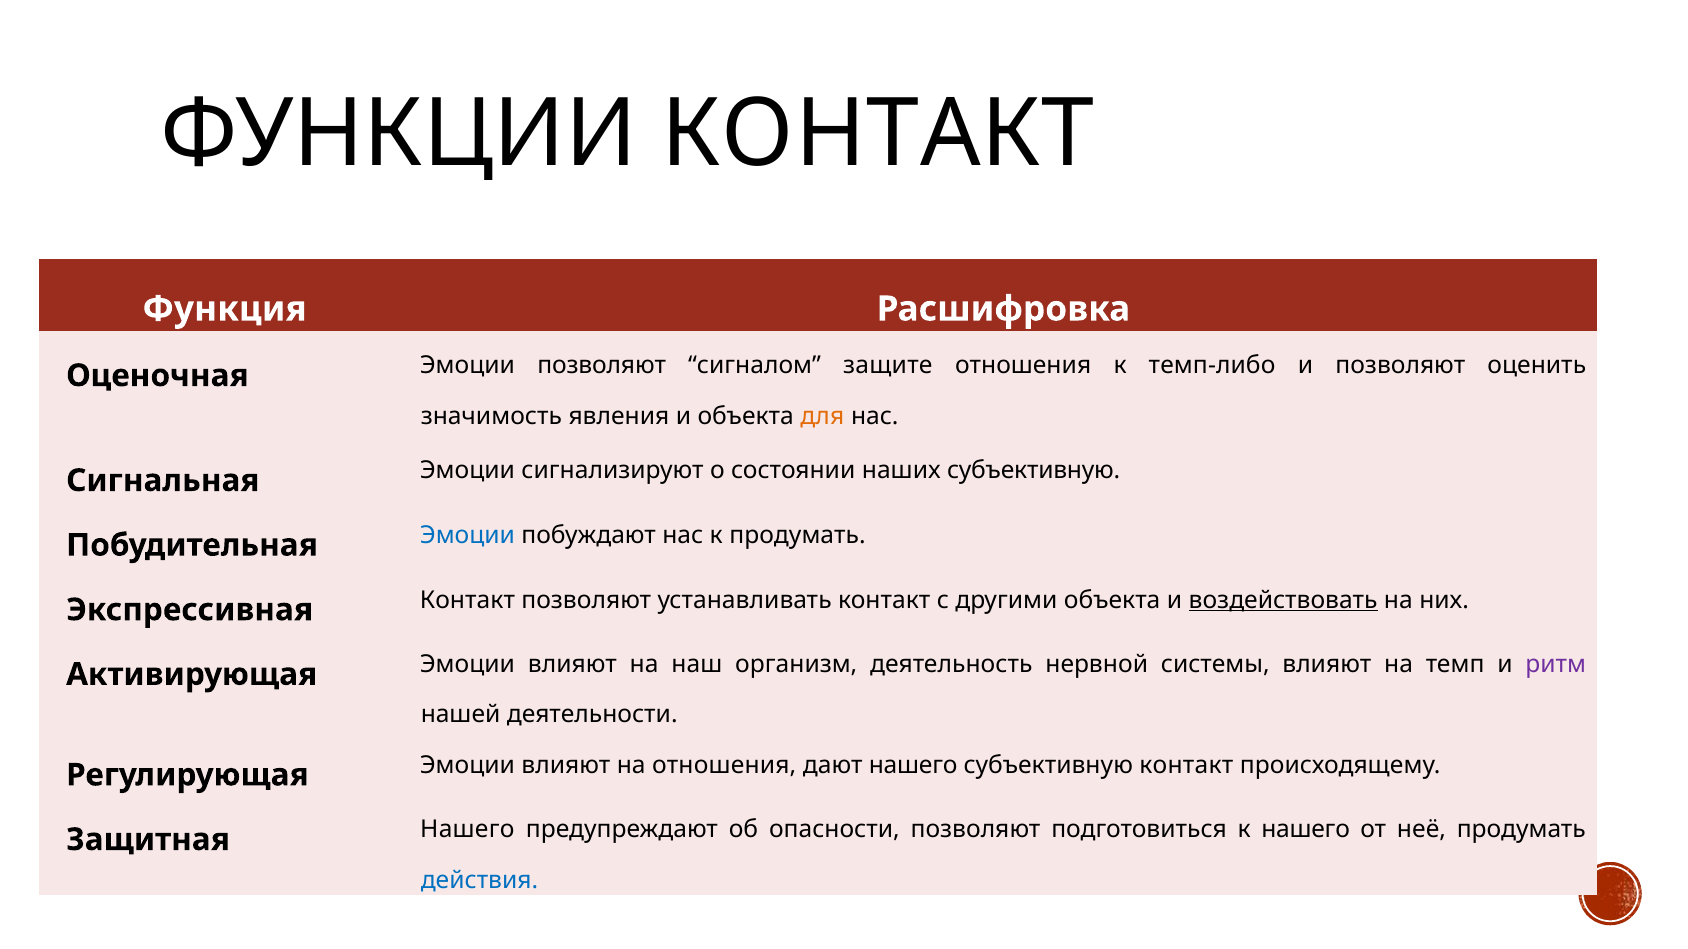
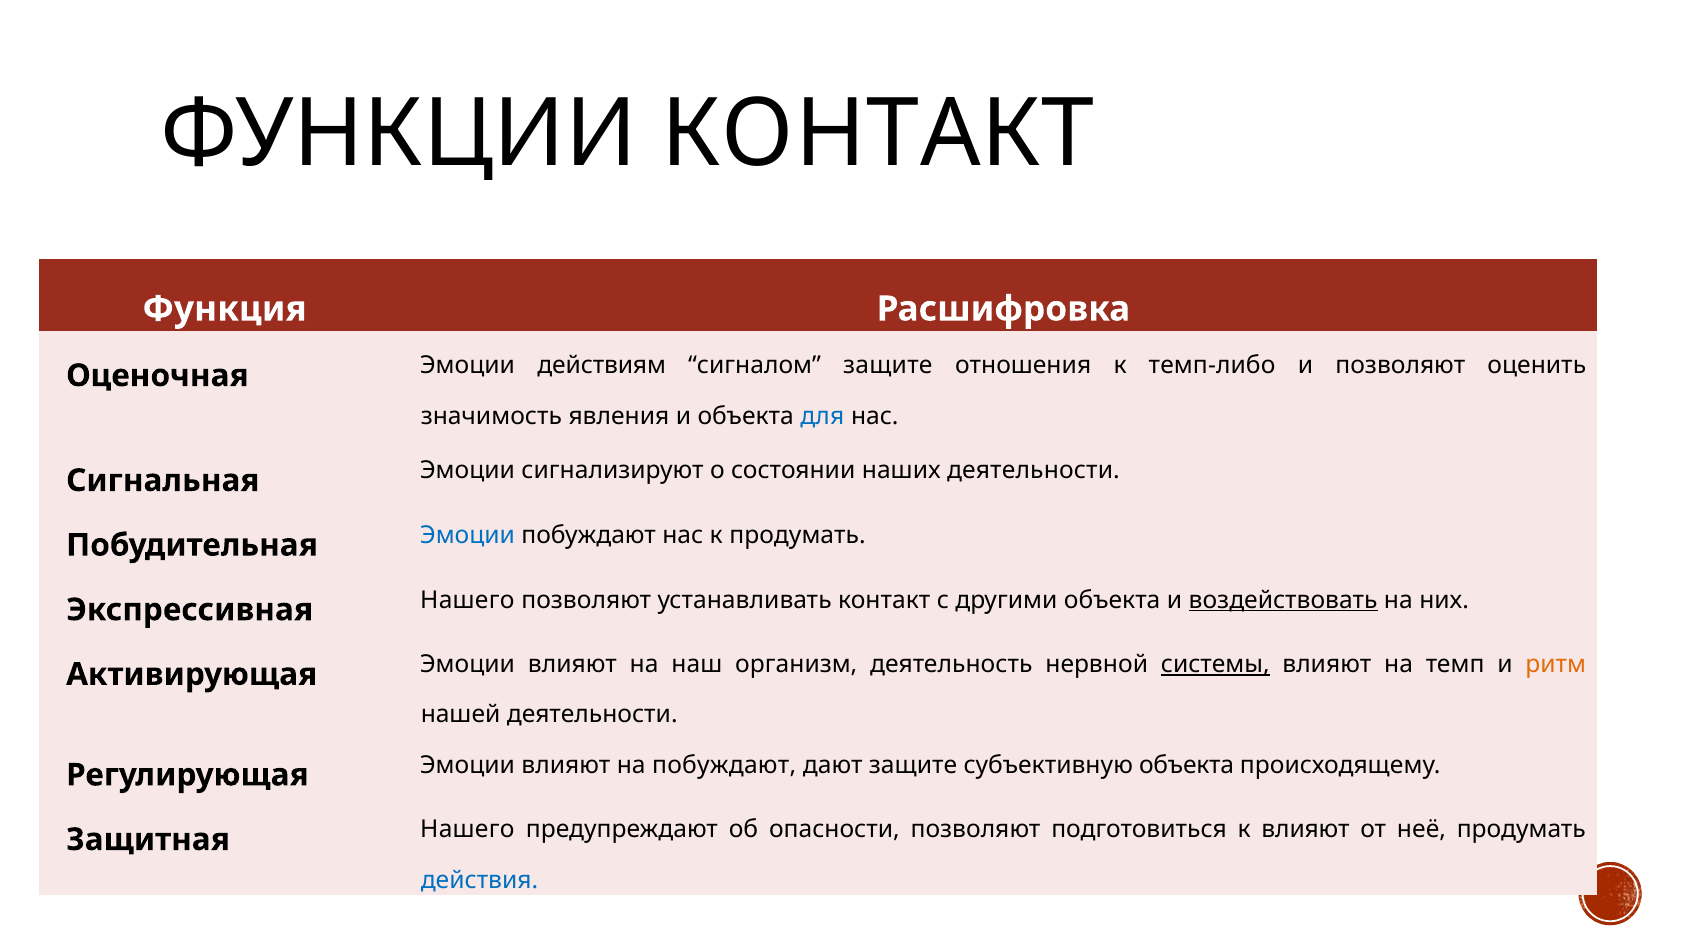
Эмоции позволяют: позволяют -> действиям (602, 366)
для colour: orange -> blue (822, 416)
наших субъективную: субъективную -> деятельности (1033, 471)
Контакт: Контакт -> Нашего (467, 600)
системы underline: none -> present (1215, 665)
ритм colour: purple -> orange (1556, 665)
на отношения: отношения -> побуждают (724, 766)
дают нашего: нашего -> защите (913, 766)
субъективную контакт: контакт -> объекта (1187, 766)
к нашего: нашего -> влияют (1306, 830)
